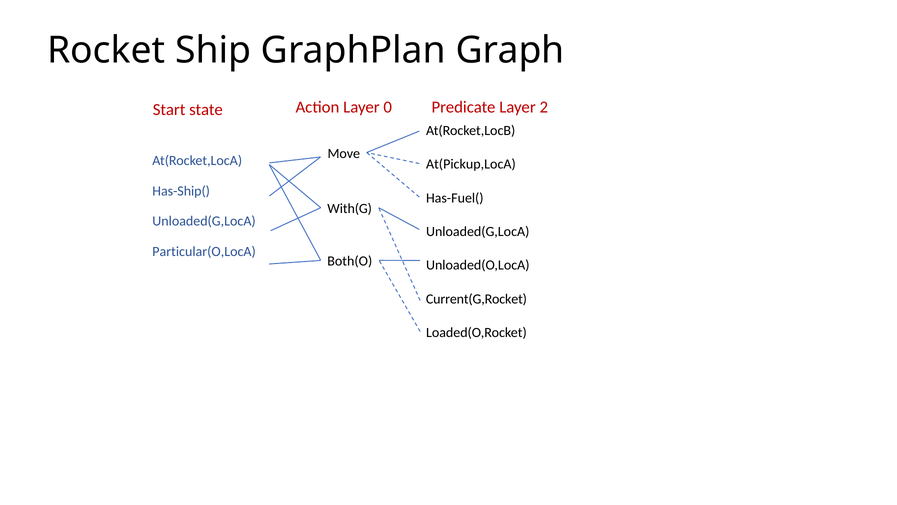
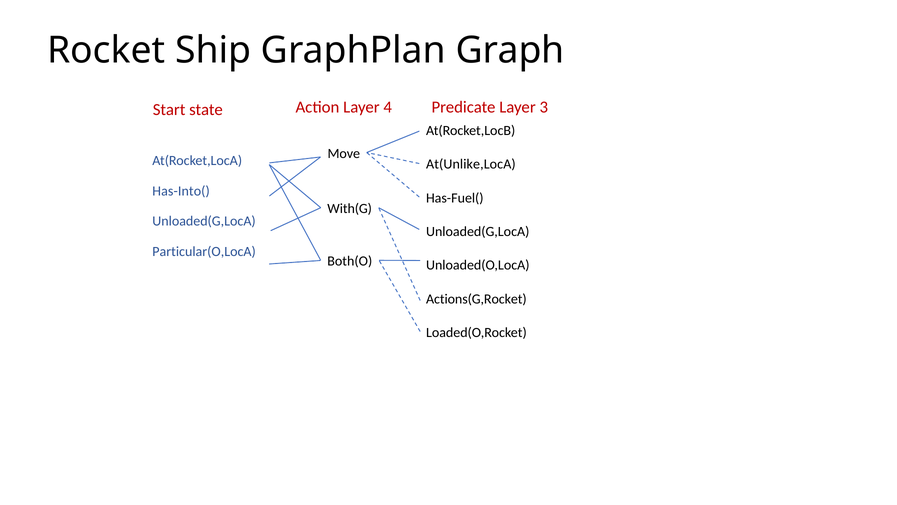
0: 0 -> 4 (388, 107)
2: 2 -> 3 (544, 107)
At(Pickup,LocA: At(Pickup,LocA -> At(Unlike,LocA (471, 164)
Has-Ship(: Has-Ship( -> Has-Into( (181, 191)
Current(G,Rocket: Current(G,Rocket -> Actions(G,Rocket (476, 299)
